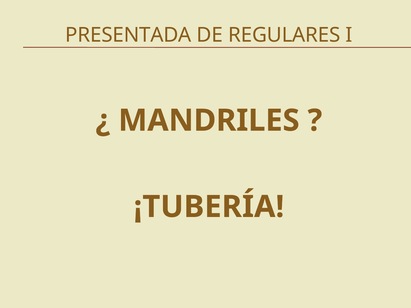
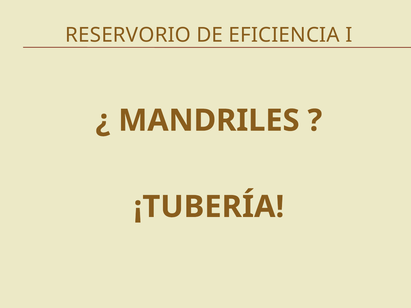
PRESENTADA: PRESENTADA -> RESERVORIO (128, 35)
REGULARES: REGULARES -> EFICIENCIA (284, 35)
